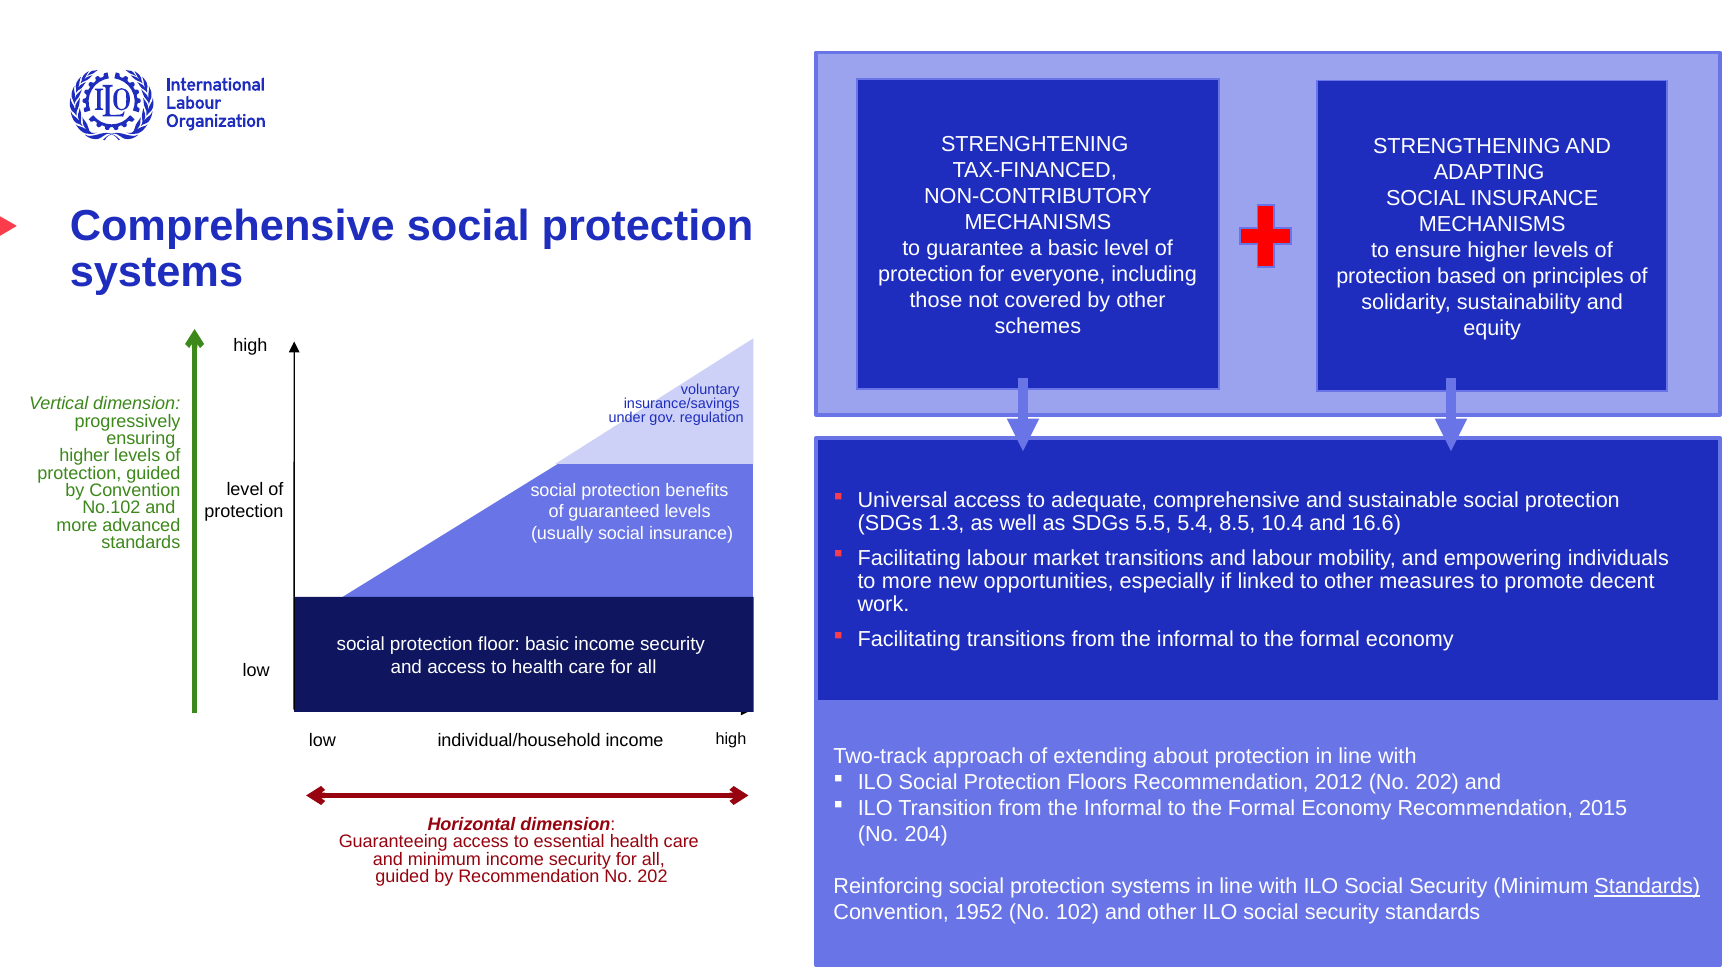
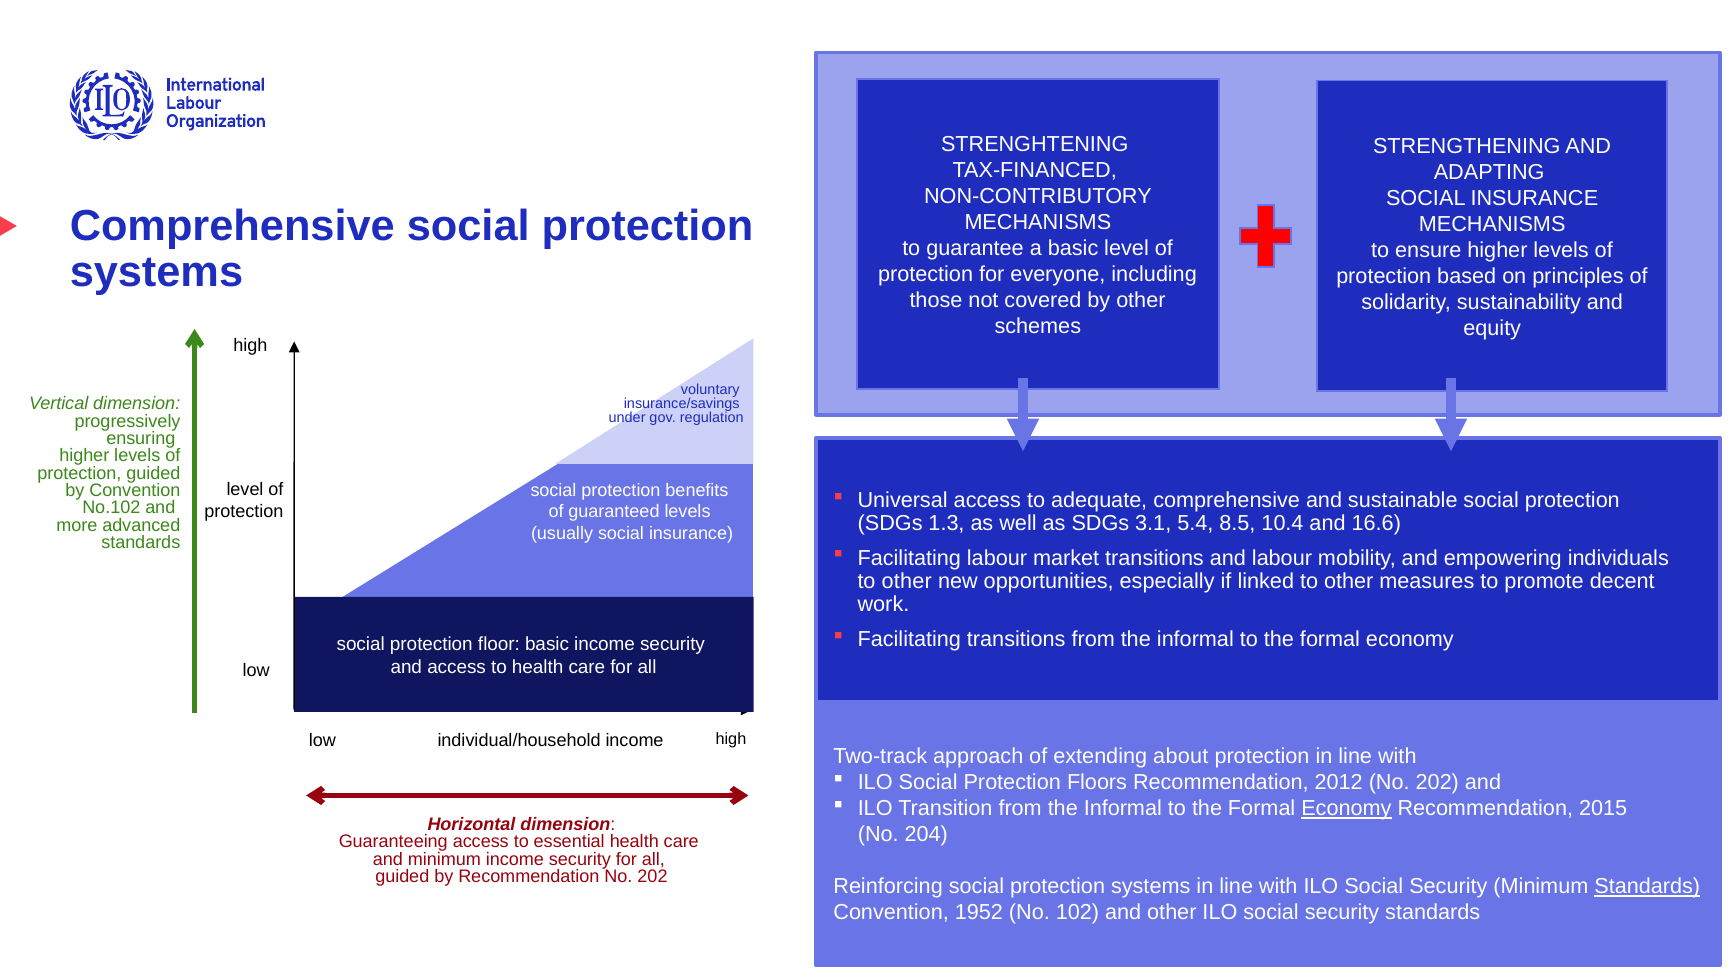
5.5: 5.5 -> 3.1 (1153, 523)
more: more -> other (907, 581)
Economy underline: none -> present (1346, 808)
